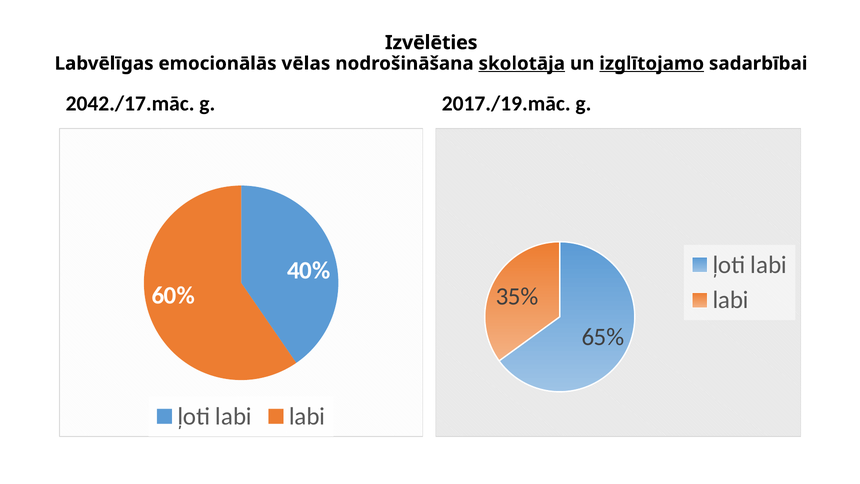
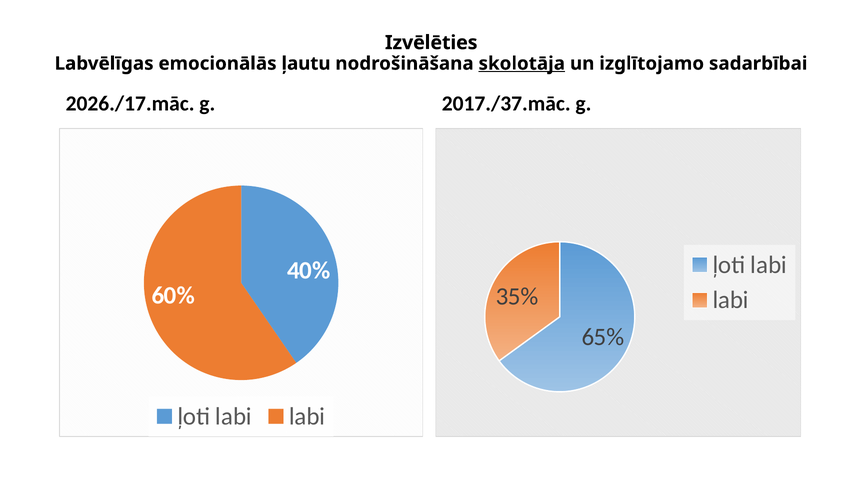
vēlas: vēlas -> ļautu (306, 63)
izglītojamo underline: present -> none (652, 63)
2042./17.māc: 2042./17.māc -> 2026./17.māc (130, 104)
2017./19.māc: 2017./19.māc -> 2017./37.māc (506, 104)
